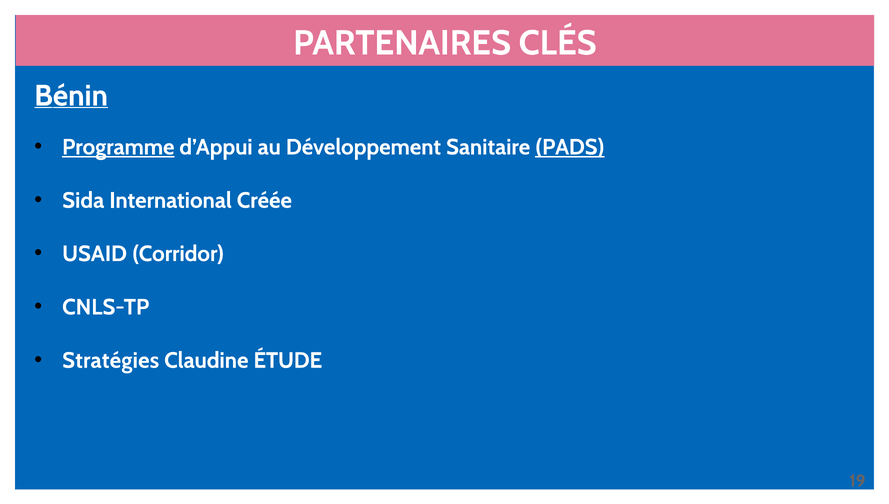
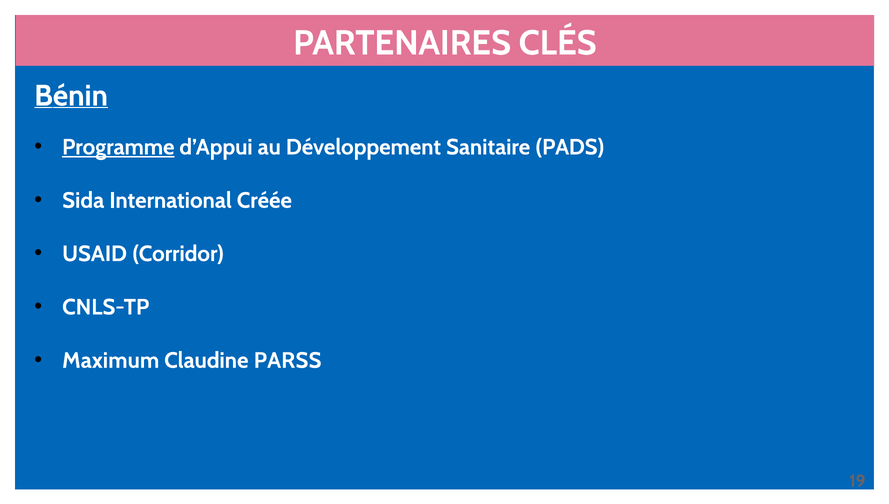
PADS underline: present -> none (570, 147)
Stratégies: Stratégies -> Maximum (111, 360)
ÉTUDE: ÉTUDE -> PARSS (288, 360)
